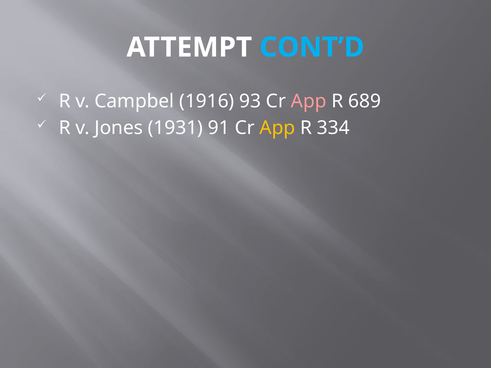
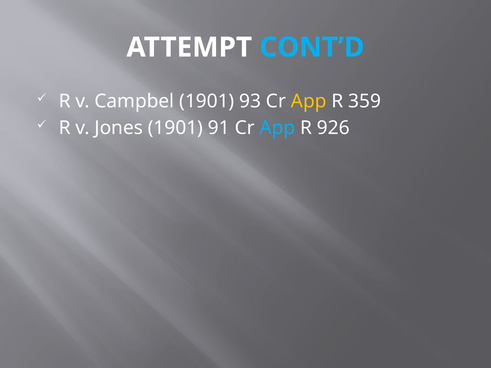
Campbel 1916: 1916 -> 1901 (207, 101)
App colour: pink -> yellow (309, 101)
689: 689 -> 359 (365, 101)
Jones 1931: 1931 -> 1901 (175, 128)
App colour: yellow -> light blue (277, 128)
334: 334 -> 926 (333, 128)
